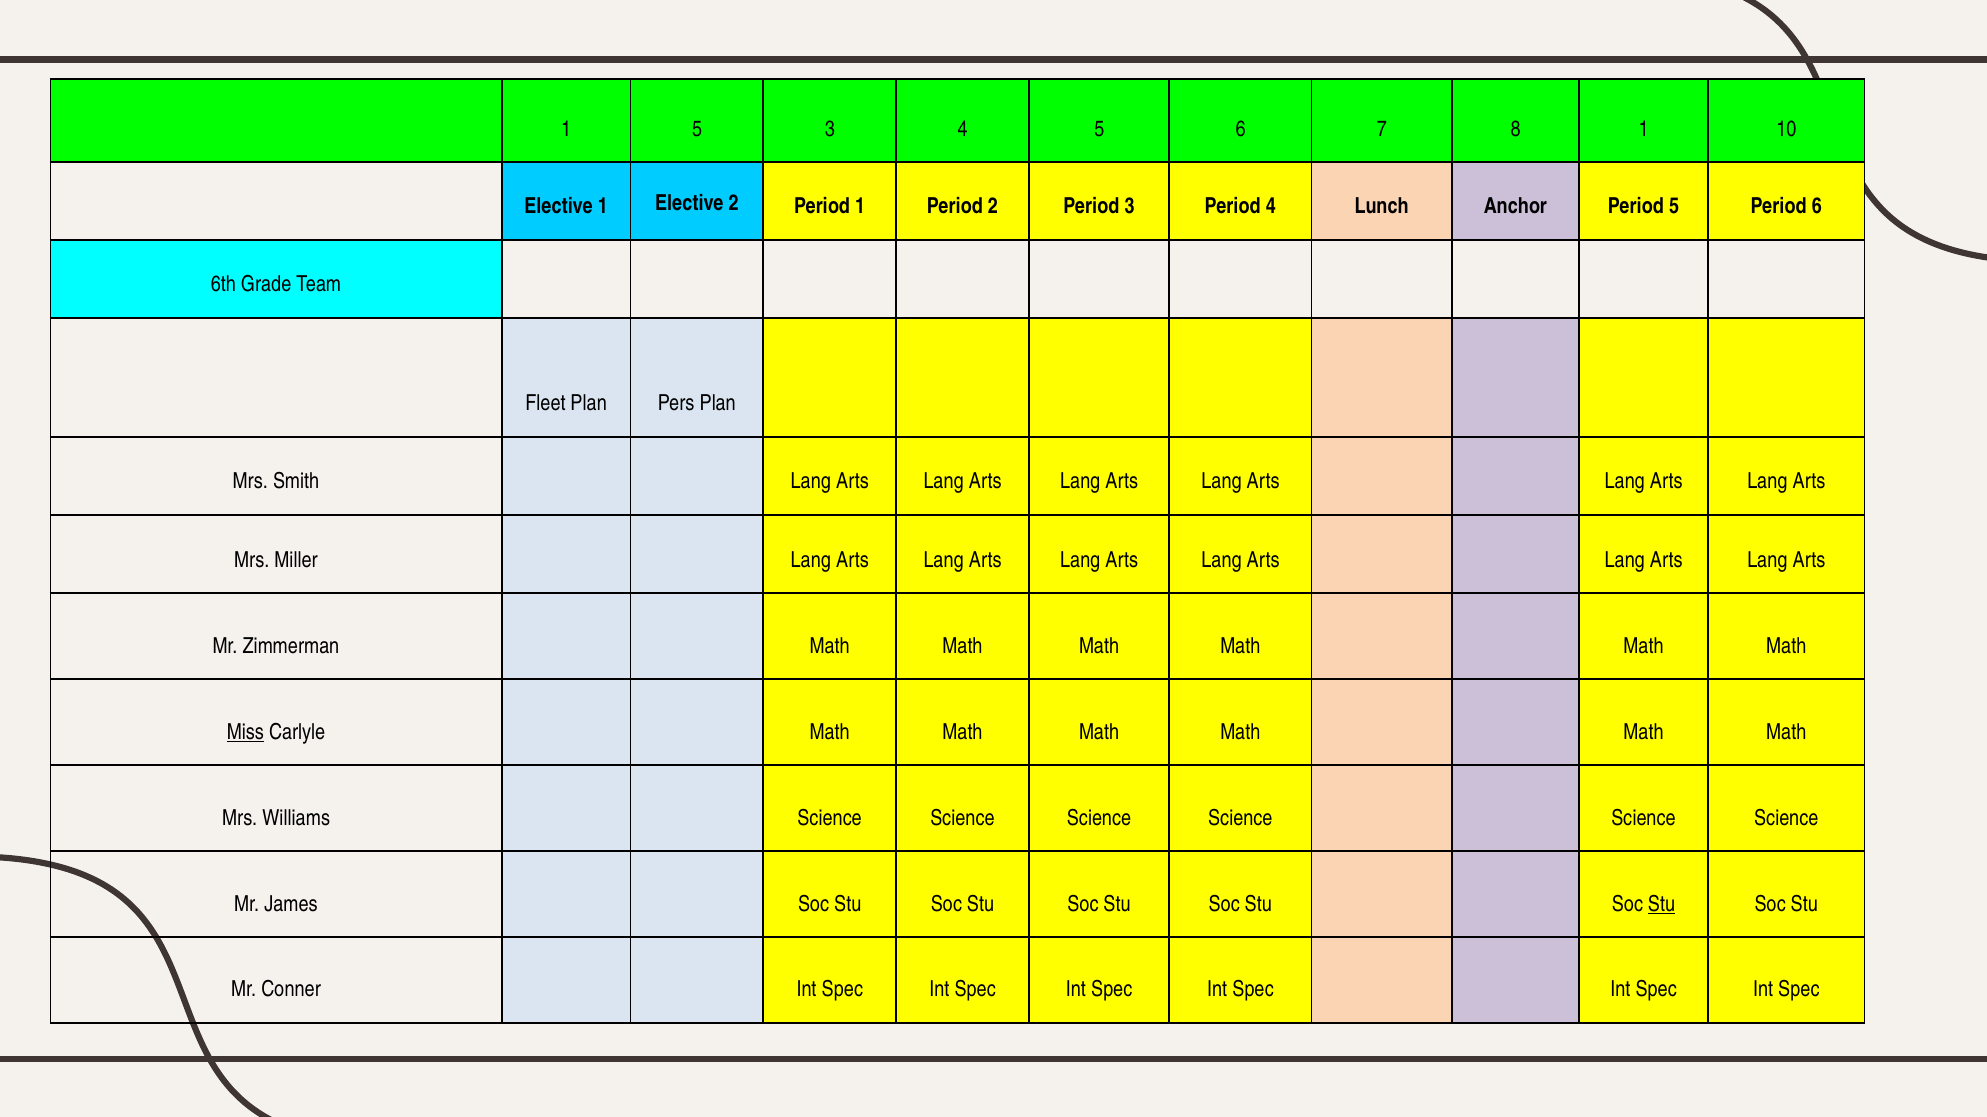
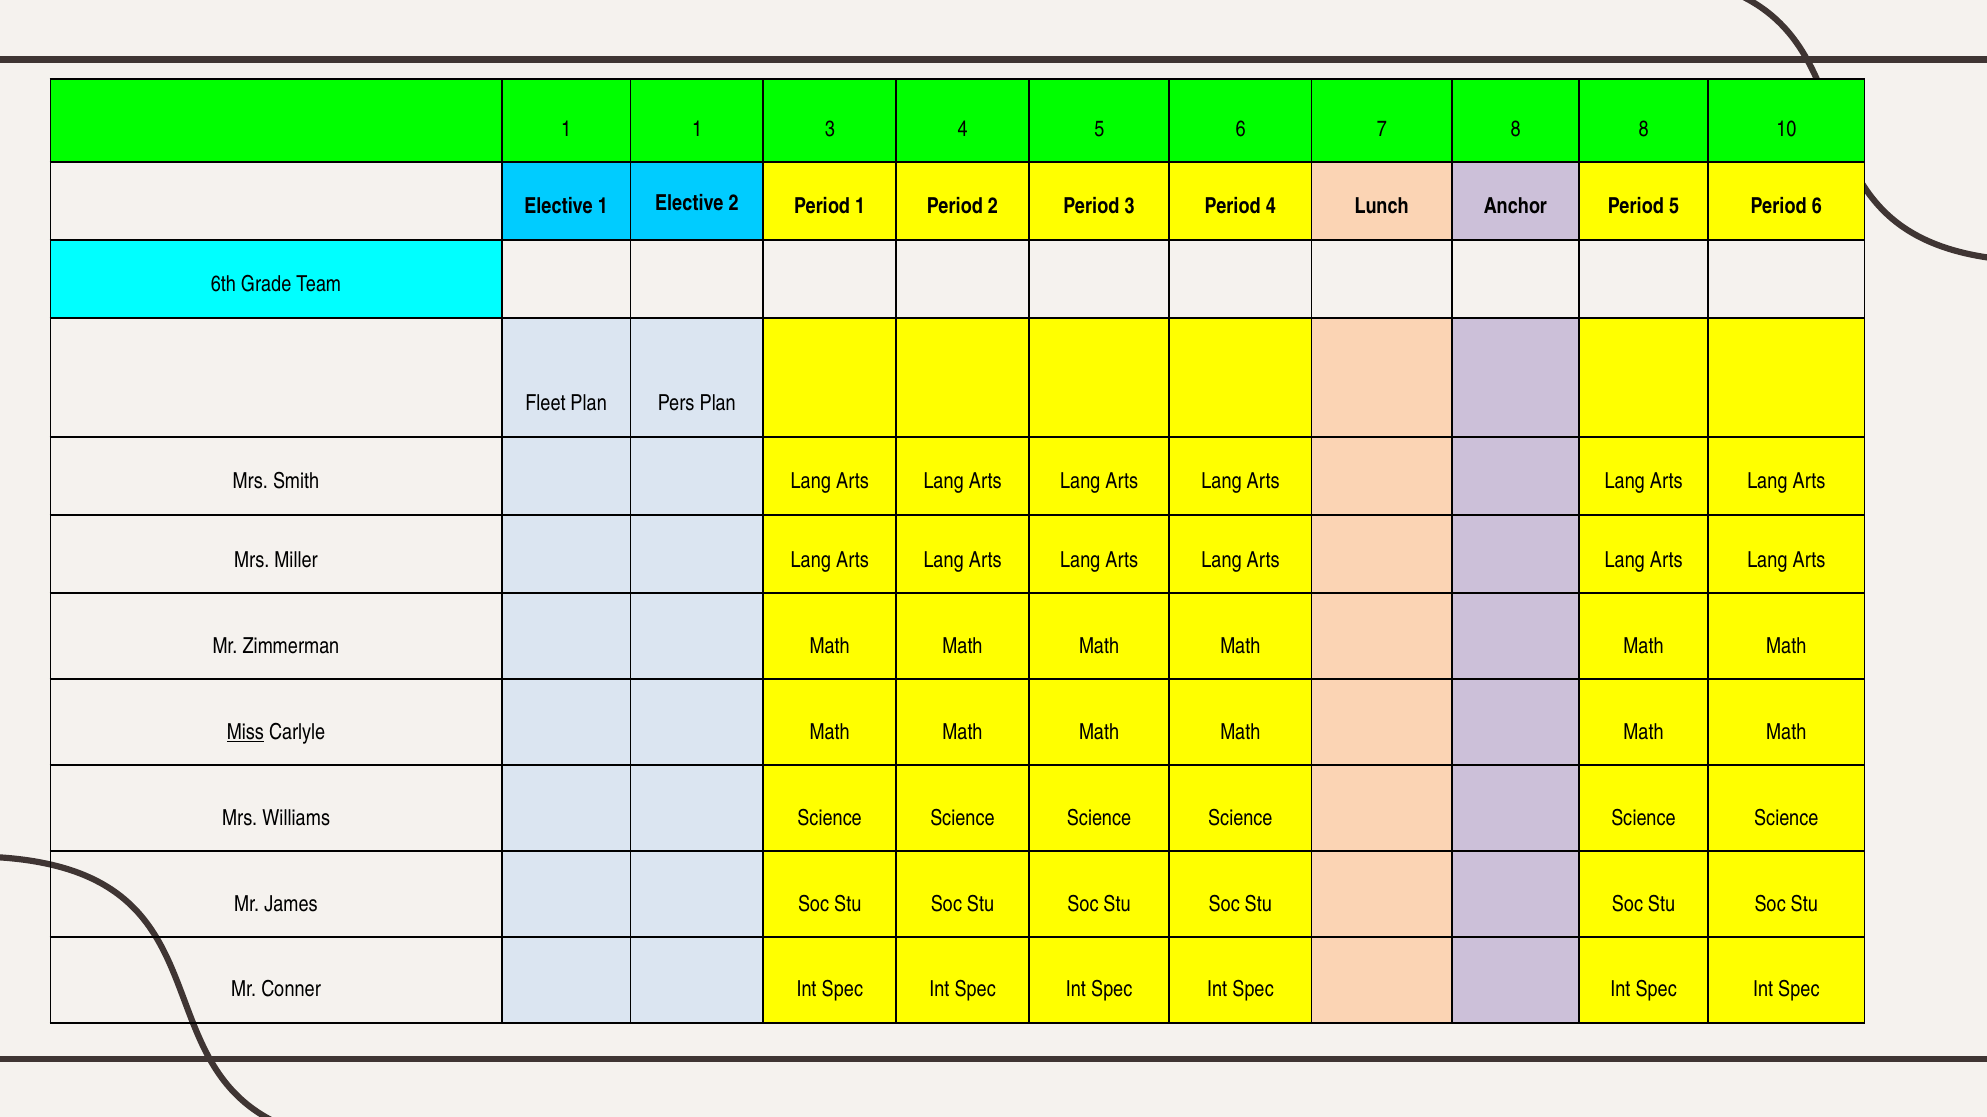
1 5: 5 -> 1 (697, 129)
8 1: 1 -> 8 (1644, 129)
Stu underline: present -> none (1662, 904)
